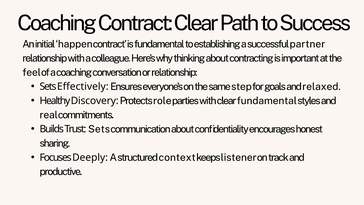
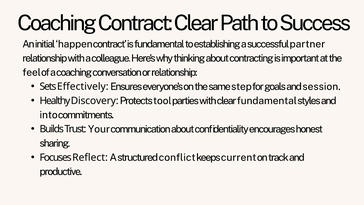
relaxed: relaxed -> session (321, 86)
role: role -> tool (162, 101)
real: real -> into (49, 115)
Trust Sets: Sets -> Your (99, 129)
Deeply: Deeply -> Reflect (90, 157)
context: context -> conflict (177, 157)
listener: listener -> current (239, 157)
